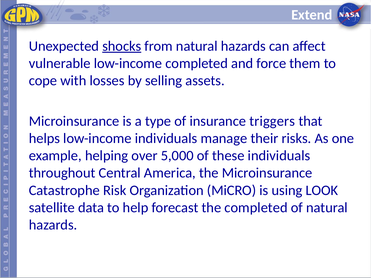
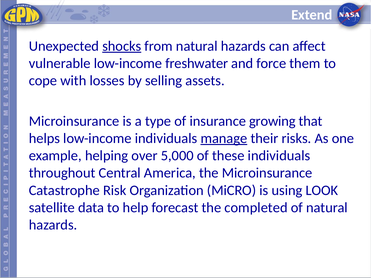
low-income completed: completed -> freshwater (197, 63)
triggers: triggers -> growing (272, 121)
manage underline: none -> present (224, 138)
